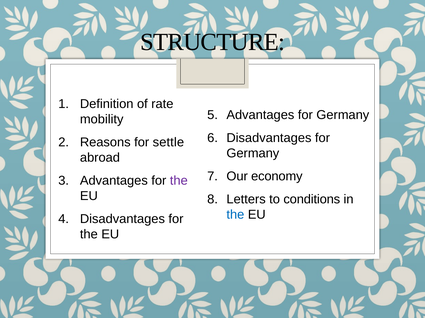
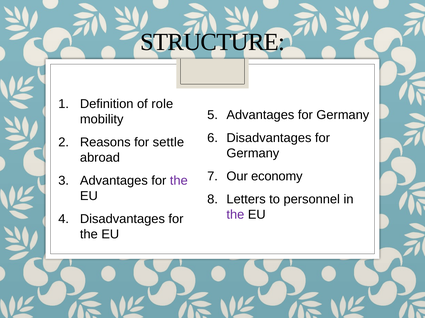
rate: rate -> role (162, 104)
conditions: conditions -> personnel (312, 200)
the colour: blue -> purple (235, 215)
